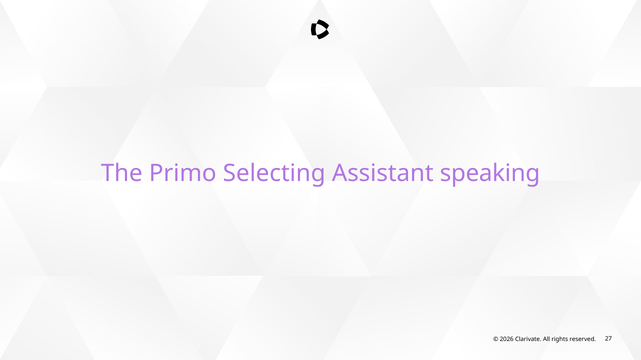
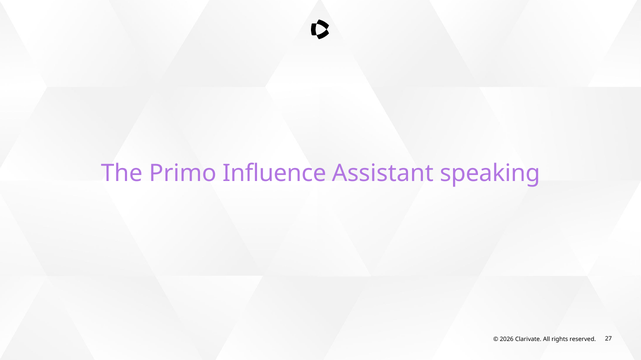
Selecting: Selecting -> Influence (274, 173)
